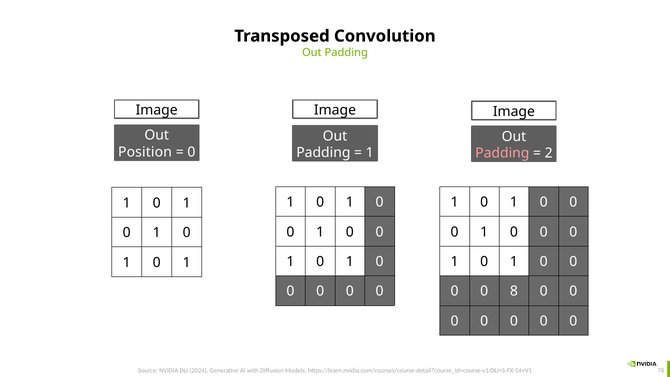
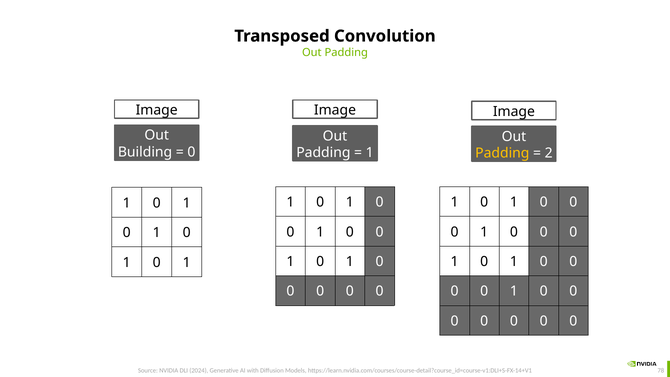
Position: Position -> Building (145, 152)
Padding colour: pink -> yellow (502, 153)
8: 8 -> 1 (514, 291)
